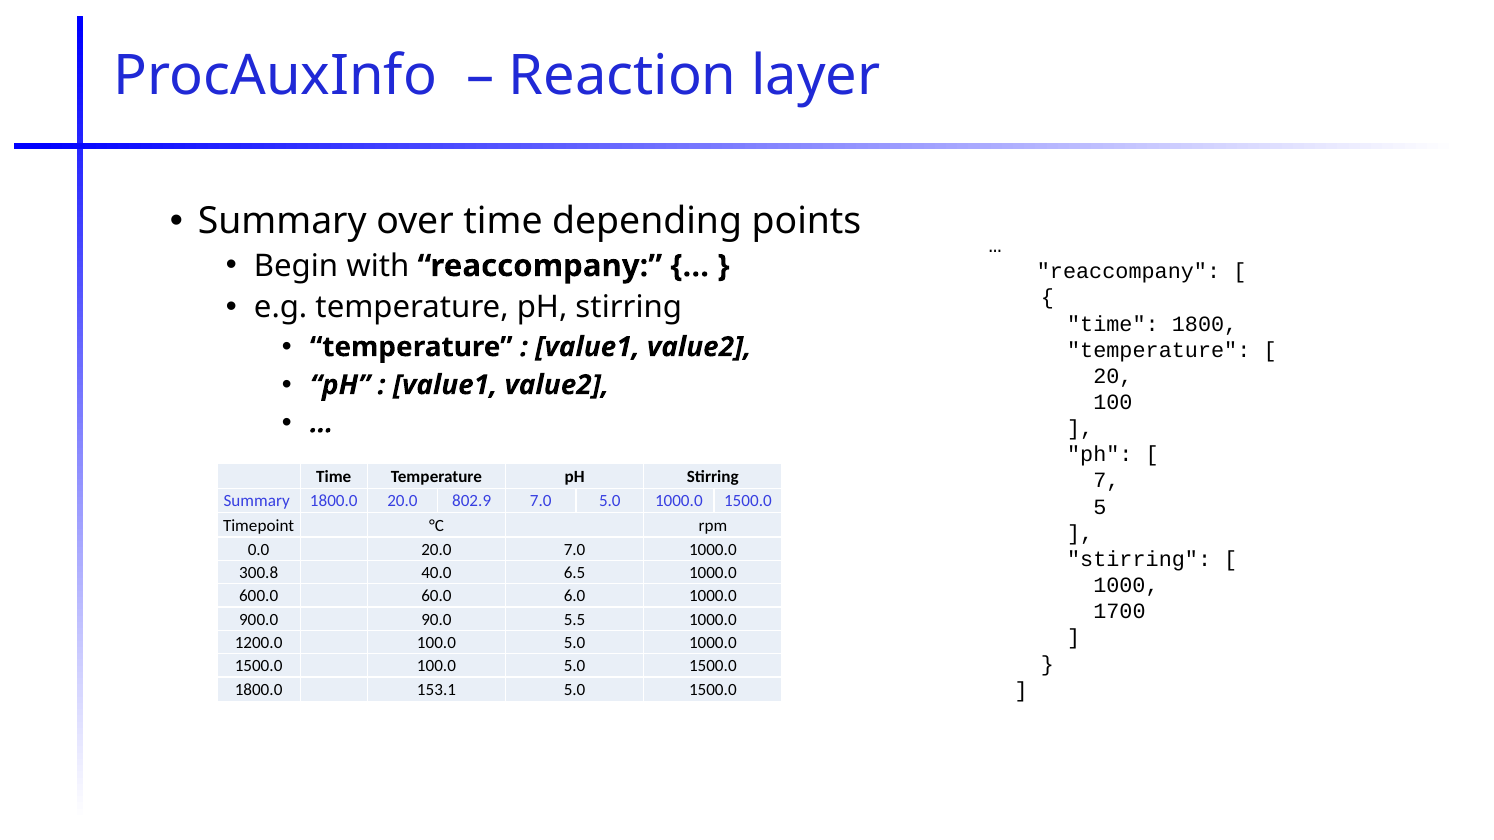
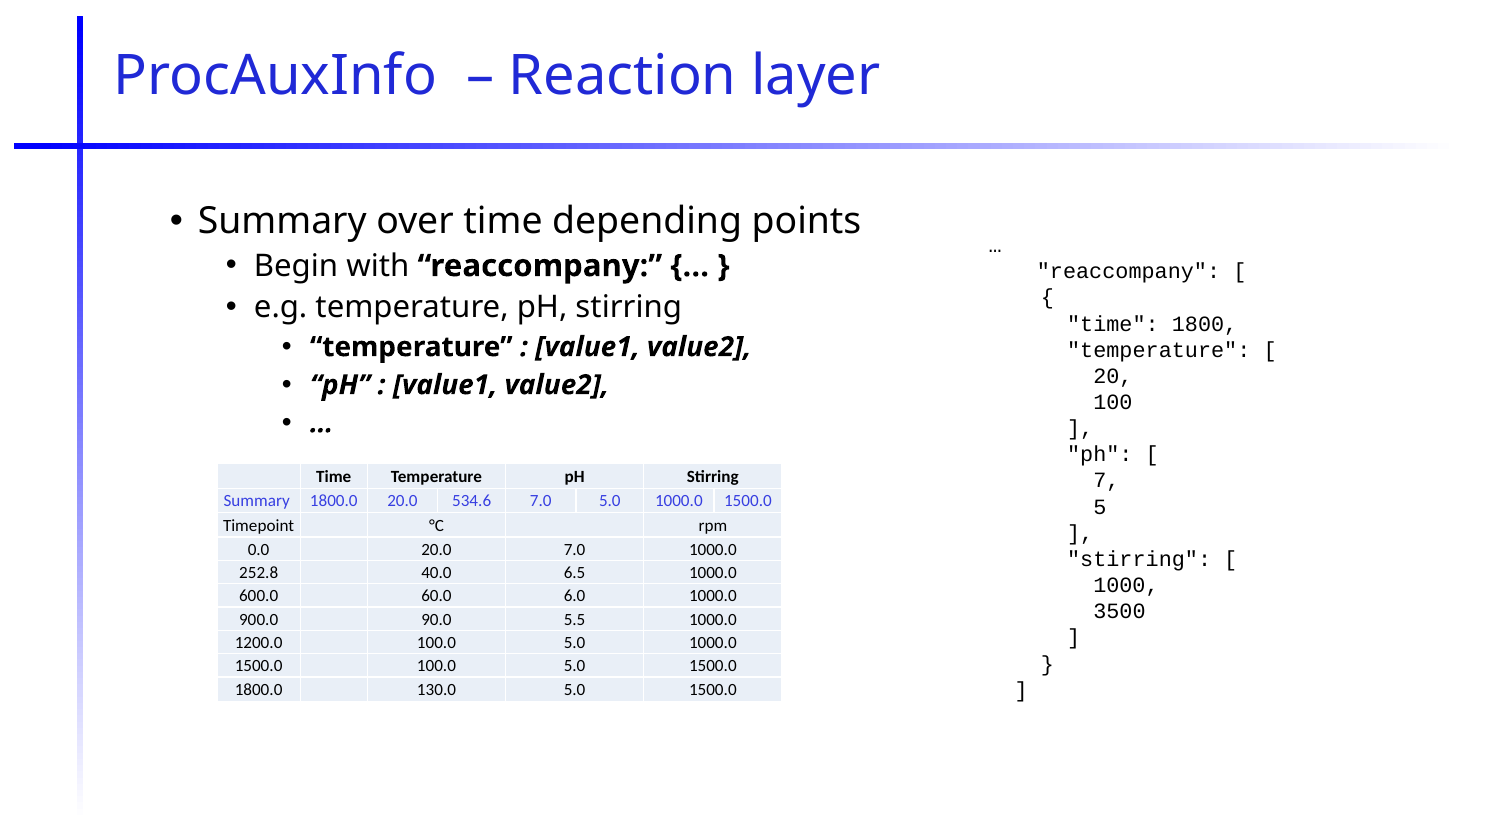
802.9: 802.9 -> 534.6 (472, 501)
300.8: 300.8 -> 252.8 (259, 573)
1700: 1700 -> 3500 (1119, 612)
153.1: 153.1 -> 130.0 (436, 690)
